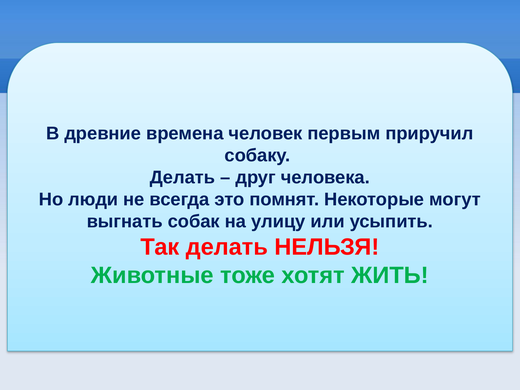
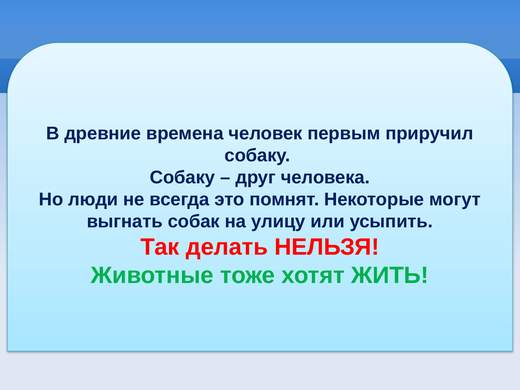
Делать: Делать -> Собаку (182, 177)
